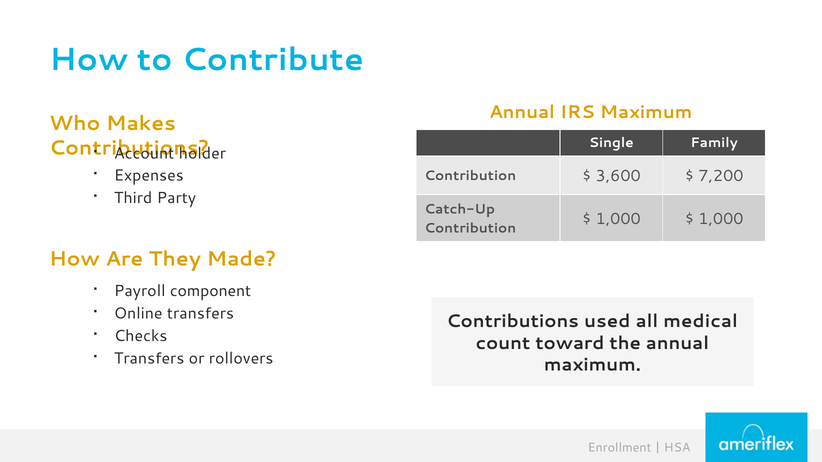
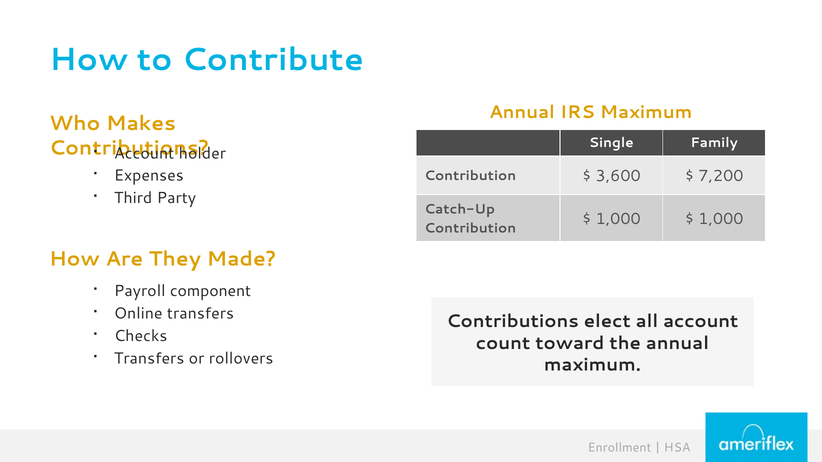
used: used -> elect (607, 321)
all medical: medical -> account (701, 321)
